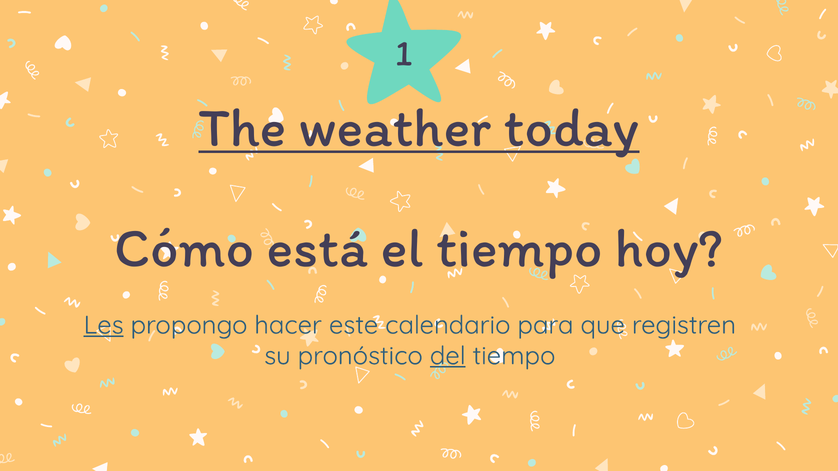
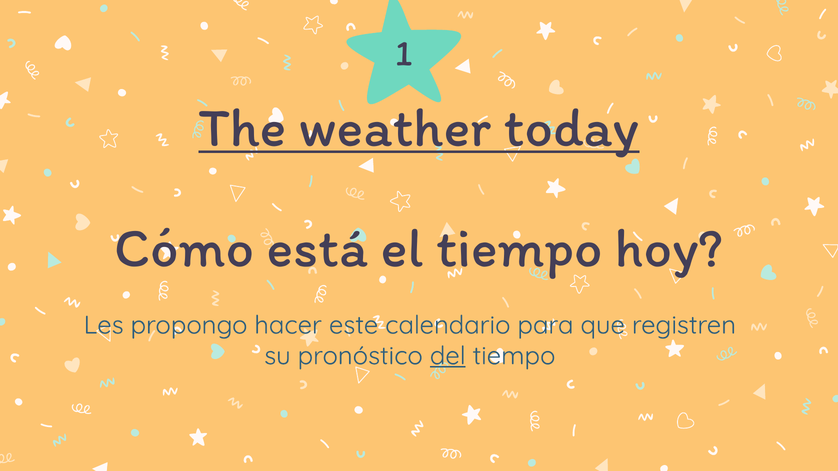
Les underline: present -> none (104, 325)
